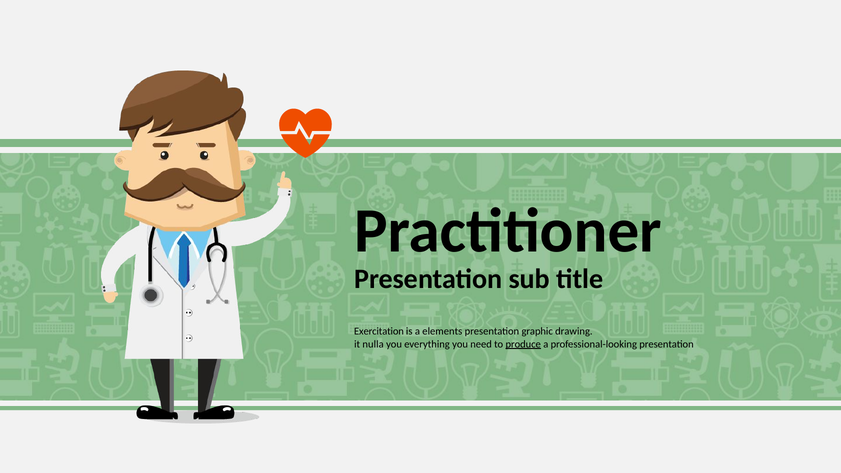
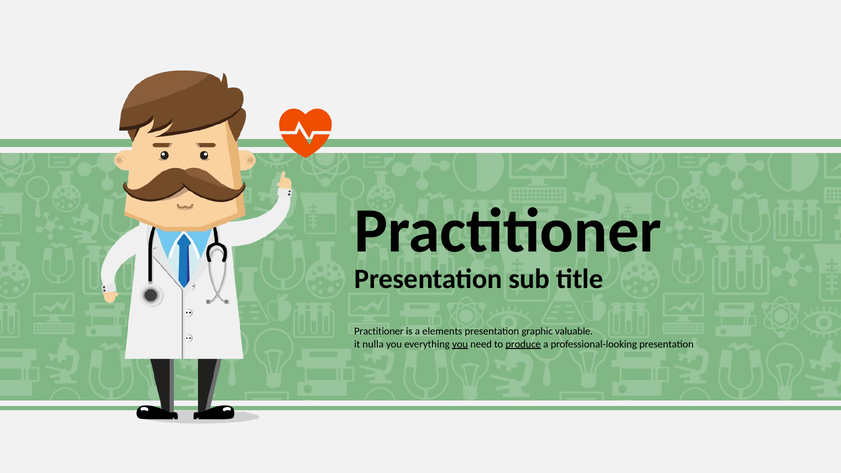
Exercitation: Exercitation -> Practitioner (379, 331)
drawing: drawing -> valuable (574, 331)
you underline: none -> present (460, 344)
